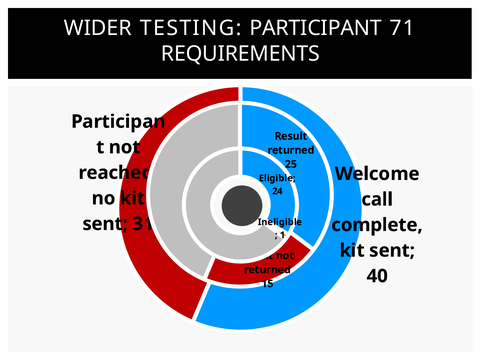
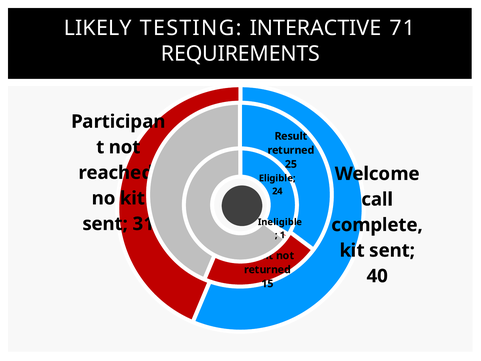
WIDER: WIDER -> LIKELY (98, 28)
PARTICIPANT: PARTICIPANT -> INTERACTIVE (315, 28)
